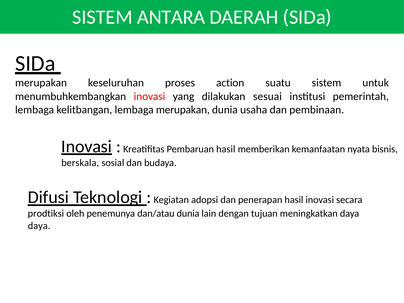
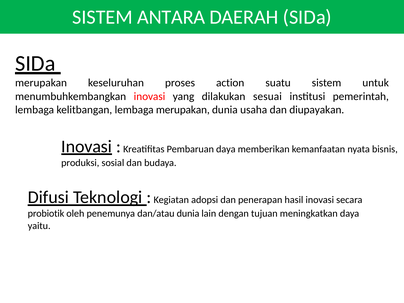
pembinaan: pembinaan -> diupayakan (317, 110)
Pembaruan hasil: hasil -> daya (226, 149)
berskala: berskala -> produksi (80, 163)
prodtiksi: prodtiksi -> probiotik (46, 214)
daya: daya -> yaitu (39, 226)
